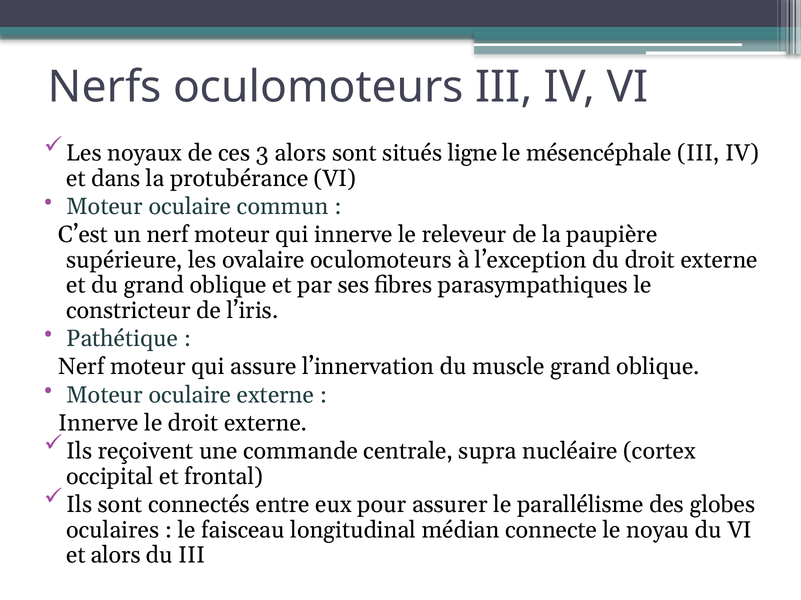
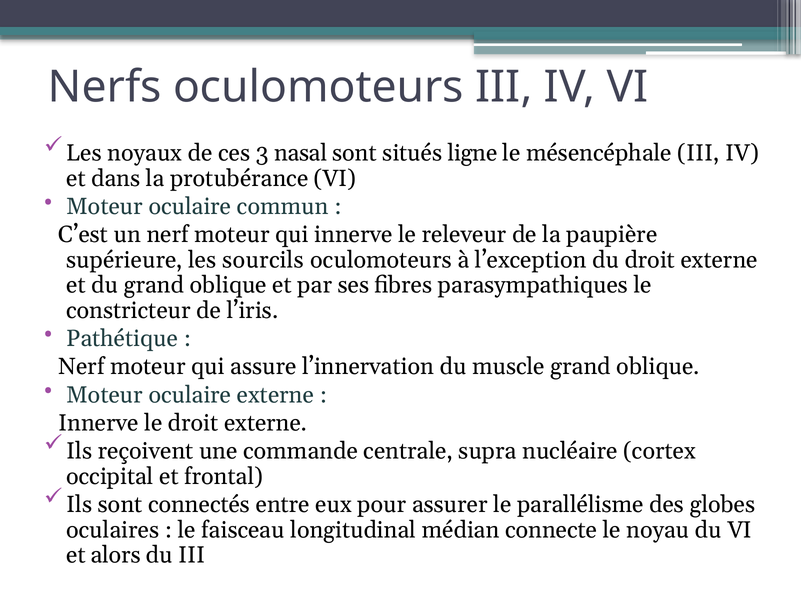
3 alors: alors -> nasal (301, 153)
ovalaire: ovalaire -> sourcils (263, 260)
